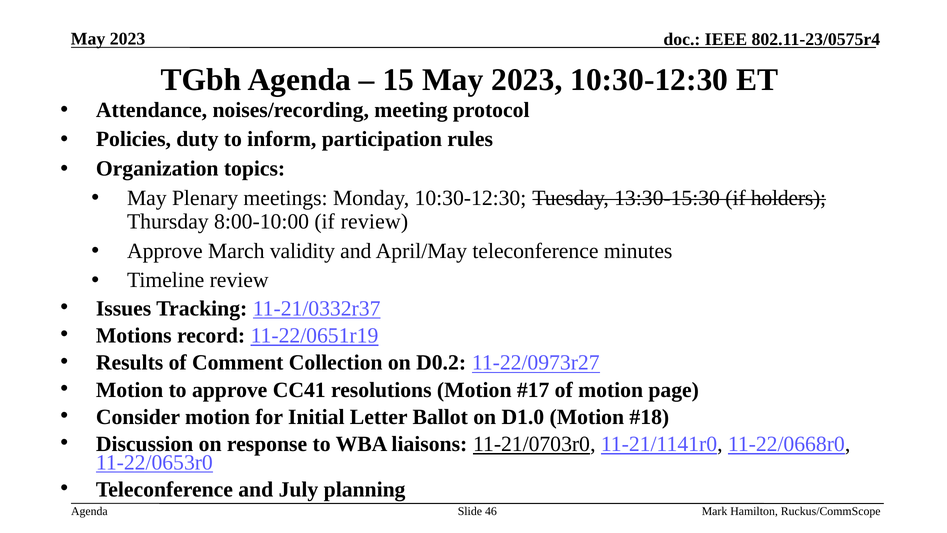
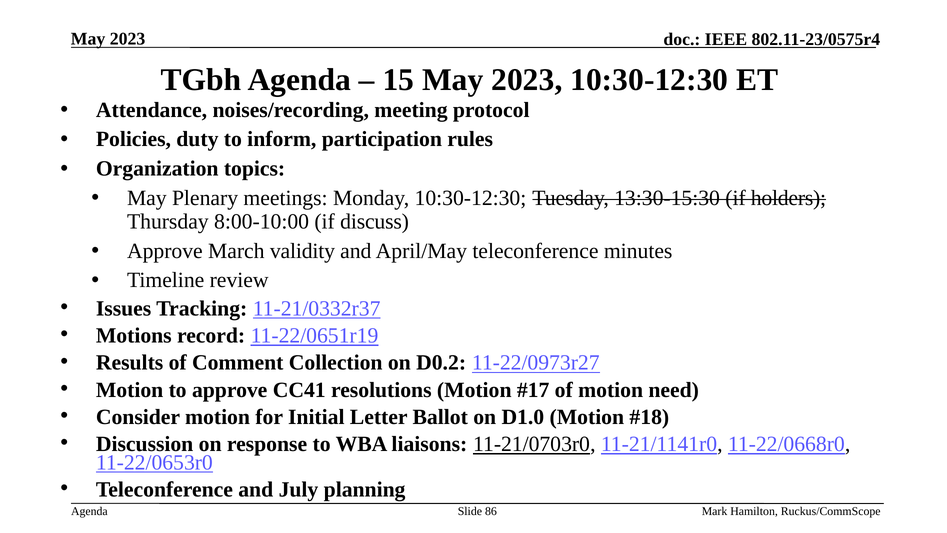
if review: review -> discuss (375, 221)
page: page -> need (674, 390)
46: 46 -> 86 (491, 511)
